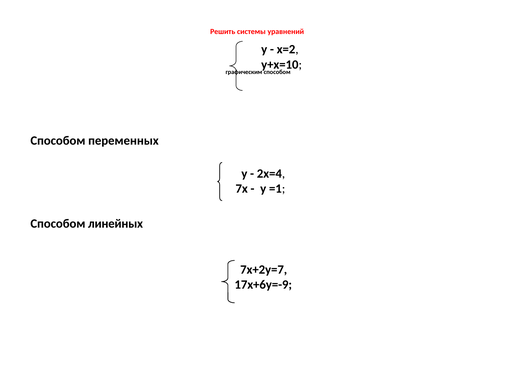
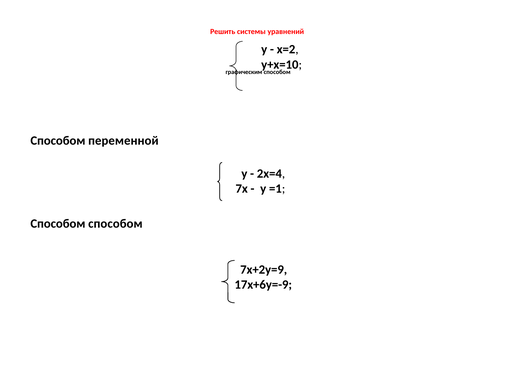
переменных: переменных -> переменной (123, 140)
линейных: линейных -> способом (115, 223)
7х+2у=7: 7х+2у=7 -> 7х+2у=9 (264, 269)
